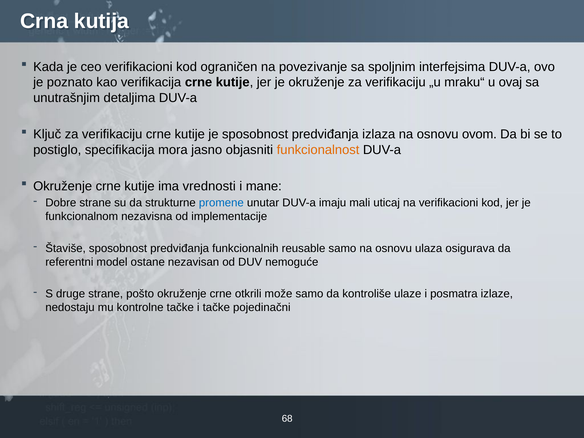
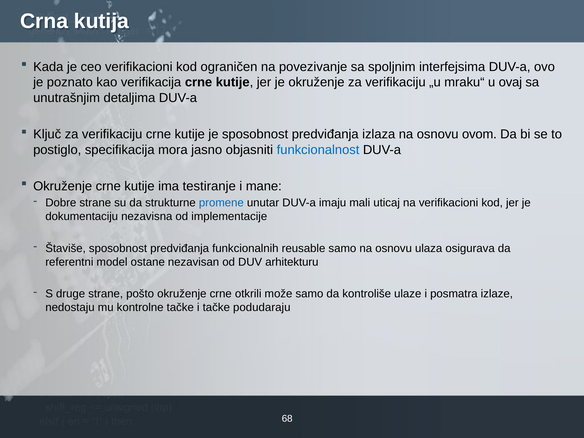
funkcionalnost colour: orange -> blue (318, 150)
vrednosti: vrednosti -> testiranje (209, 186)
funkcionalnom: funkcionalnom -> dokumentaciju (82, 217)
nemoguće: nemoguće -> arhitekturu (292, 262)
pojedinačni: pojedinačni -> podudaraju (262, 307)
